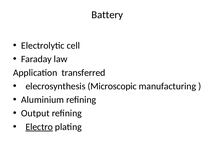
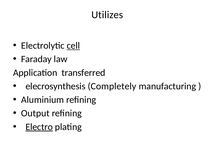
Battery: Battery -> Utilizes (107, 15)
cell underline: none -> present (73, 46)
Microscopic: Microscopic -> Completely (112, 86)
